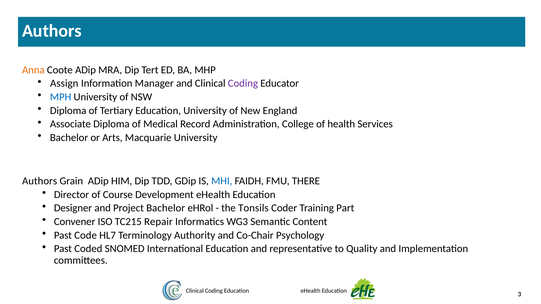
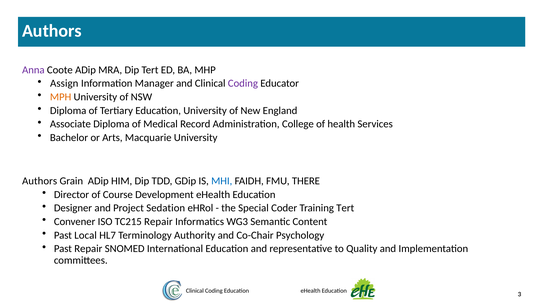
Anna colour: orange -> purple (33, 70)
MPH colour: blue -> orange (61, 97)
Project Bachelor: Bachelor -> Sedation (166, 208)
Tonsils: Tonsils -> Special (253, 208)
Training Part: Part -> Tert (345, 208)
Code: Code -> Local (86, 235)
Past Coded: Coded -> Repair (88, 249)
